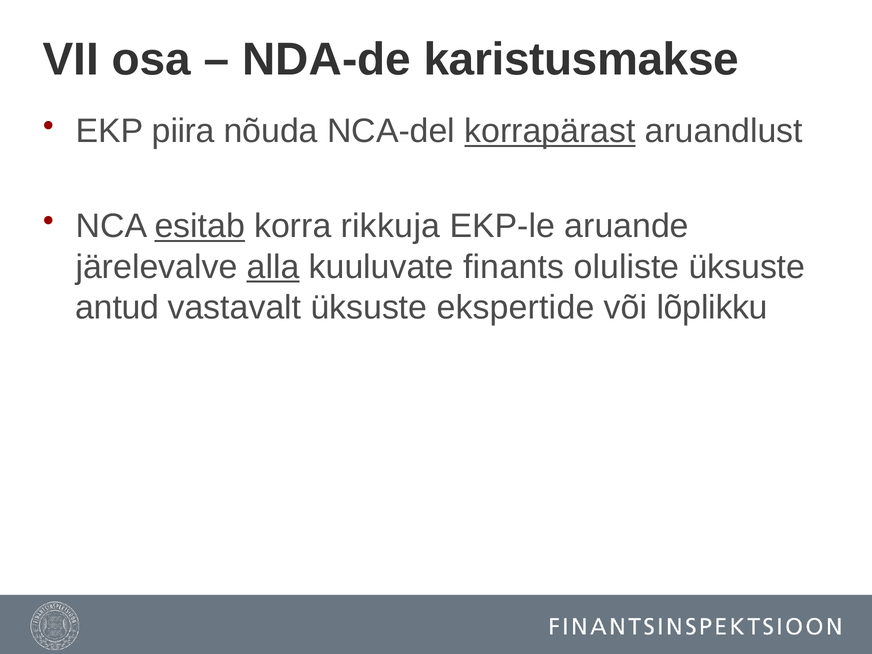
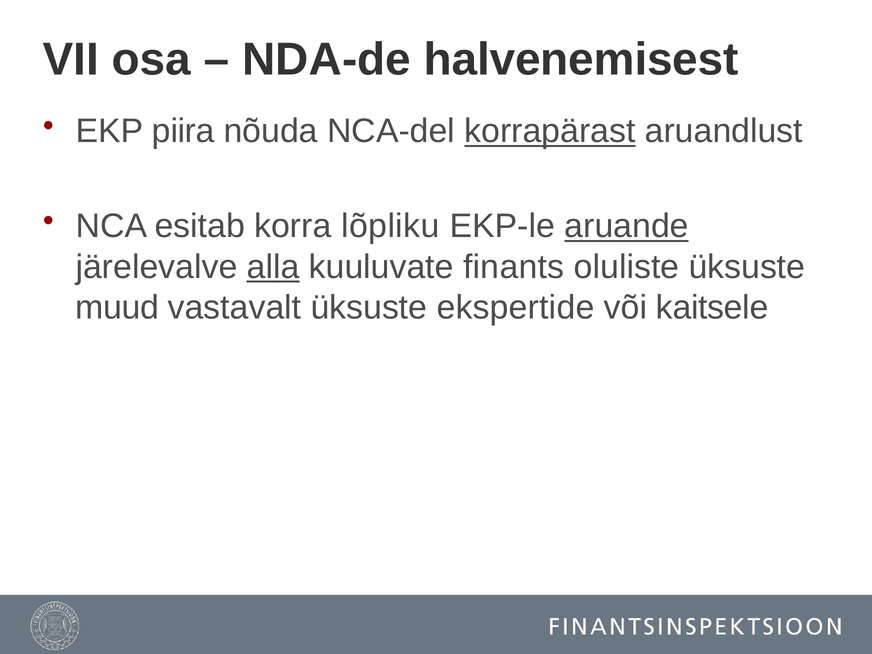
karistusmakse: karistusmakse -> halvenemisest (581, 60)
esitab underline: present -> none (200, 226)
rikkuja: rikkuja -> lõpliku (390, 226)
aruande underline: none -> present (627, 226)
antud: antud -> muud (117, 308)
lõplikku: lõplikku -> kaitsele (712, 308)
